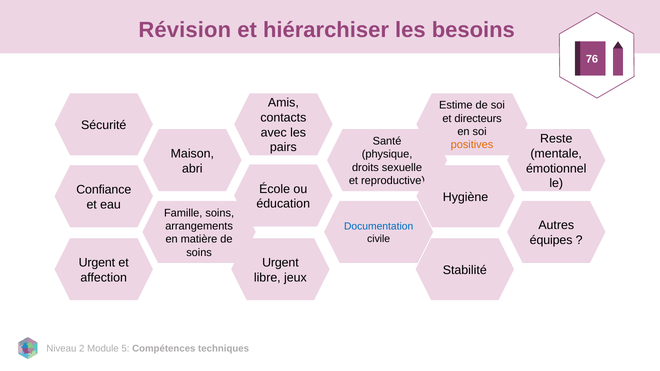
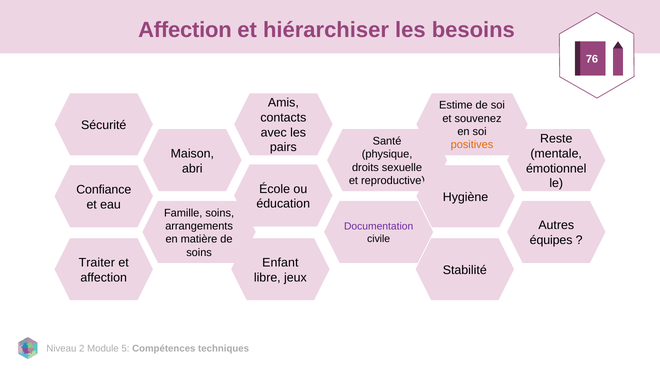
Révision: Révision -> Affection (185, 30)
directeurs: directeurs -> souvenez (478, 119)
Documentation colour: blue -> purple (379, 227)
Urgent: Urgent -> Traiter (97, 263)
Urgent: Urgent -> Enfant (280, 263)
